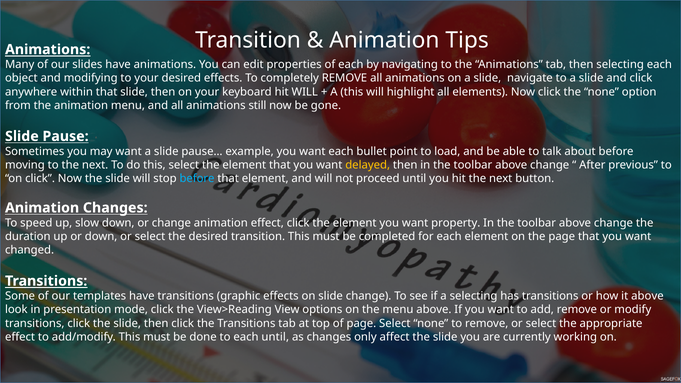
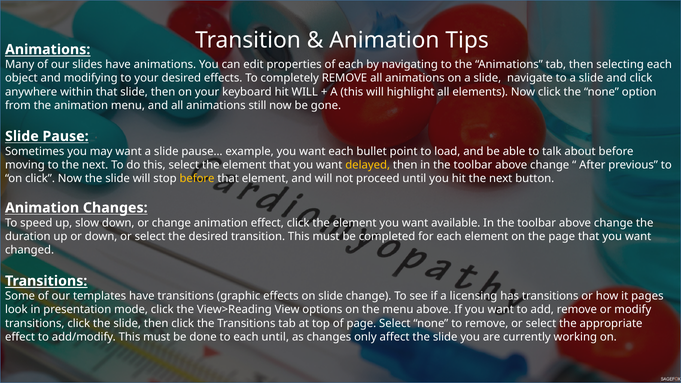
before colour: light blue -> yellow (197, 179)
property: property -> available (456, 223)
a selecting: selecting -> licensing (473, 296)
it above: above -> pages (647, 296)
